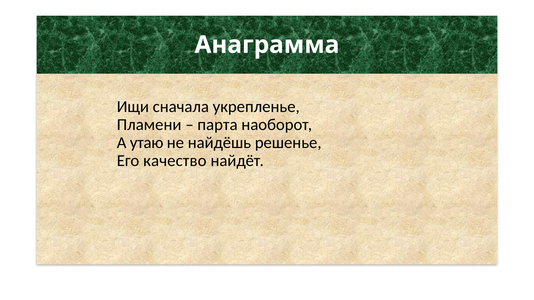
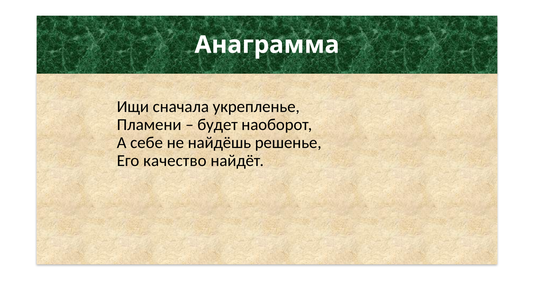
парта: парта -> будет (218, 125)
утаю: утаю -> себе (147, 143)
